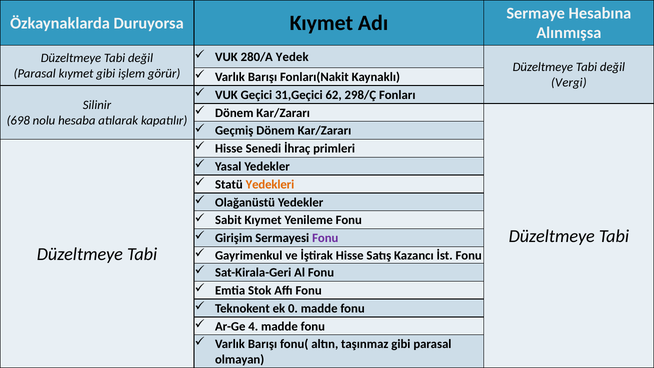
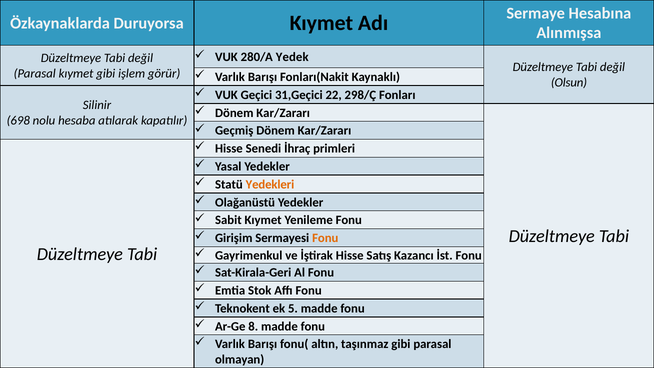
Vergi: Vergi -> Olsun (569, 83)
62: 62 -> 22 (334, 95)
Fonu colour: purple -> orange (325, 238)
0: 0 -> 5 (293, 308)
4: 4 -> 8 (253, 326)
